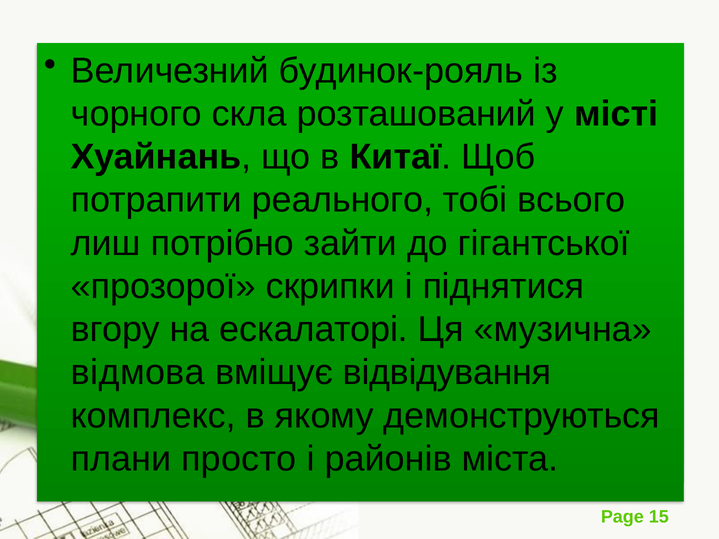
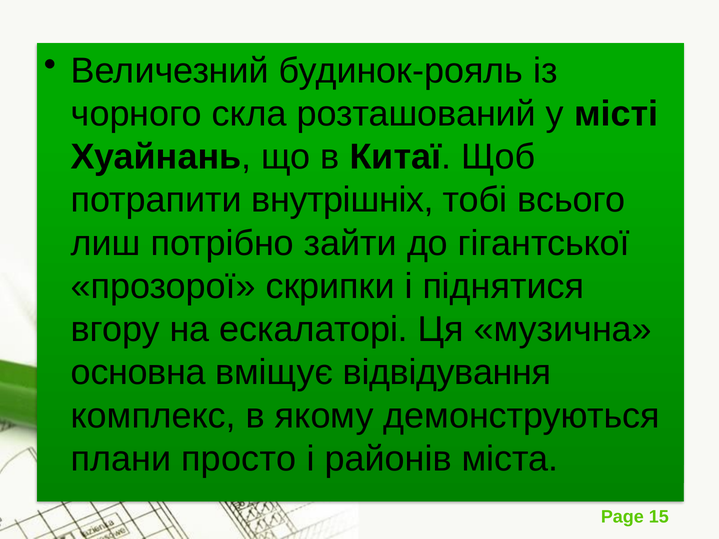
реального: реального -> внутрішніх (343, 200)
відмова: відмова -> основна (138, 373)
